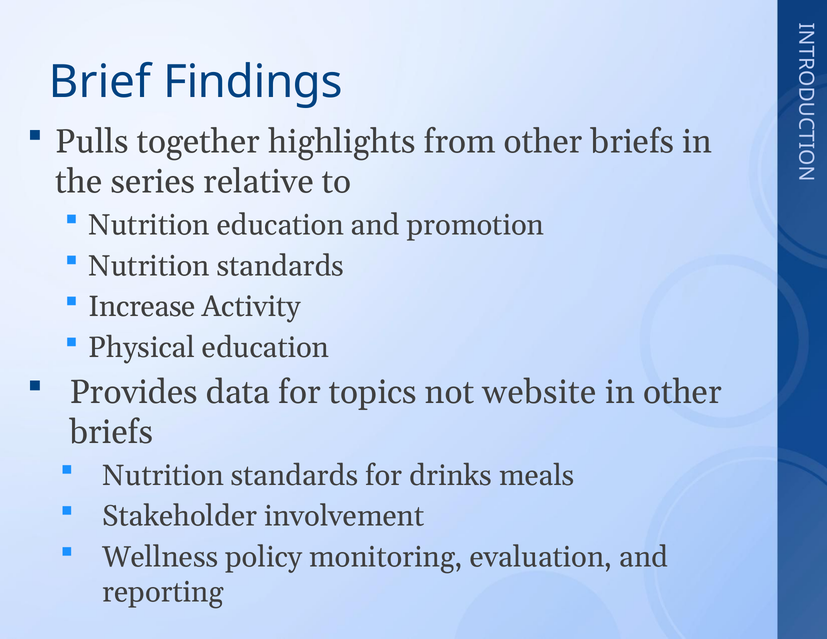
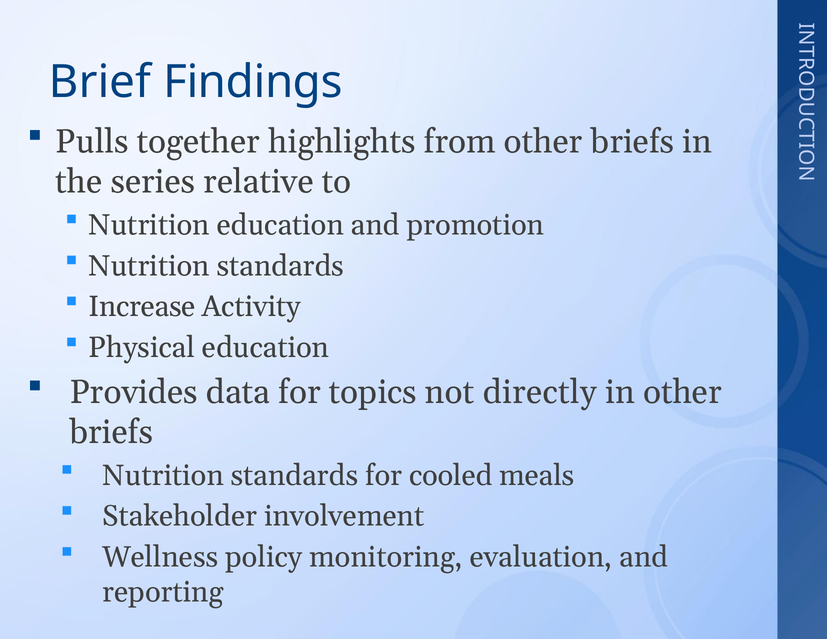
website: website -> directly (540, 392)
drinks: drinks -> cooled (451, 475)
